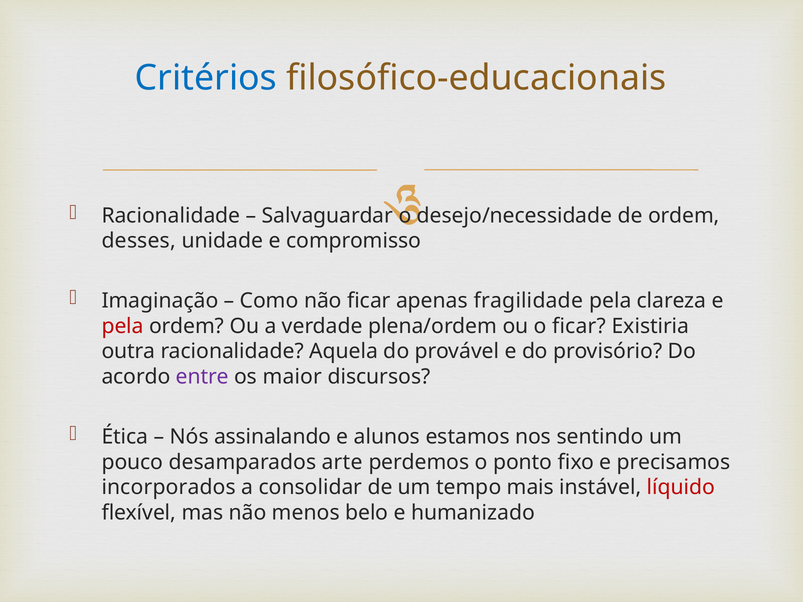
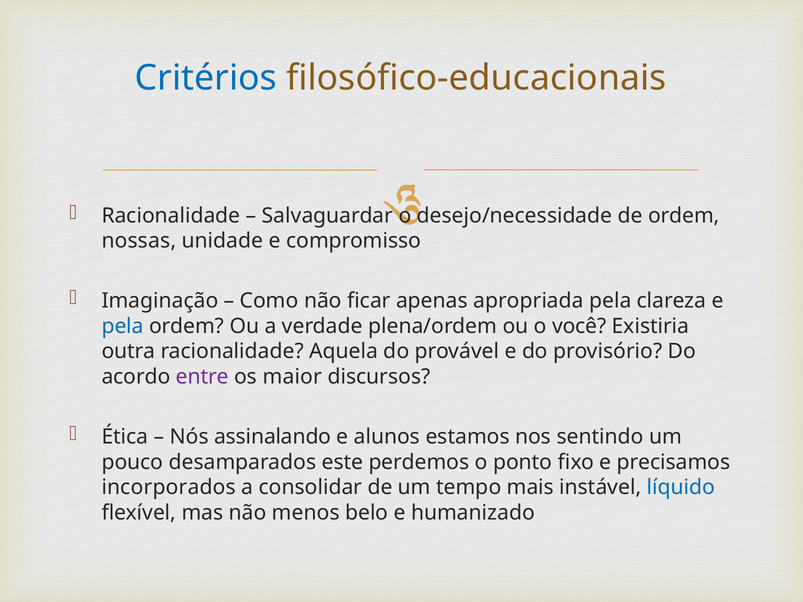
desses: desses -> nossas (139, 241)
fragilidade: fragilidade -> apropriada (529, 301)
pela colour: red -> blue (123, 326)
o ficar: ficar -> você (579, 326)
arte: arte -> este (342, 462)
líquido colour: red -> blue (681, 488)
